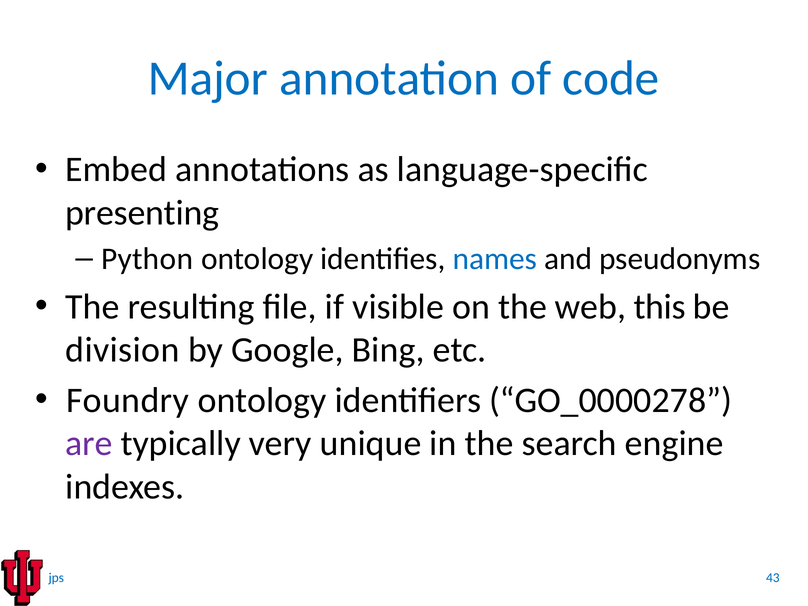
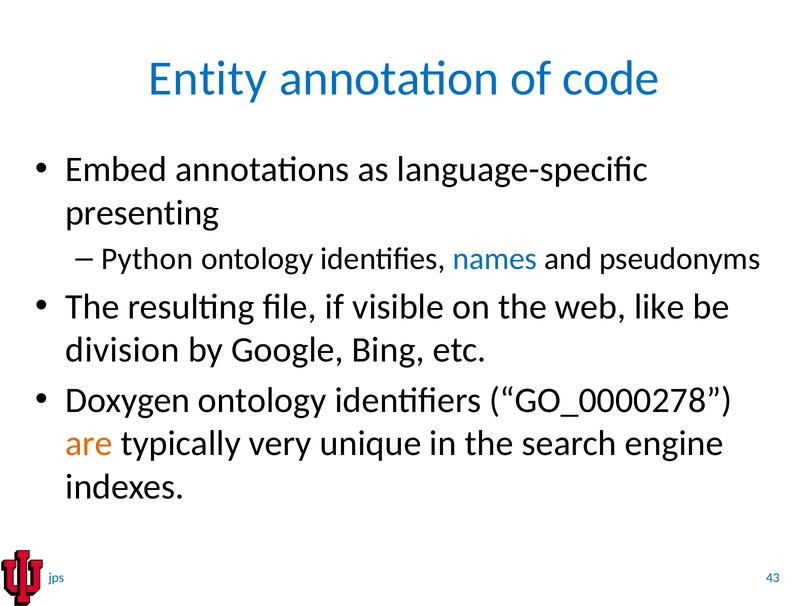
Major: Major -> Entity (208, 78)
this: this -> like (659, 307)
Foundry: Foundry -> Doxygen (128, 400)
are colour: purple -> orange (89, 444)
